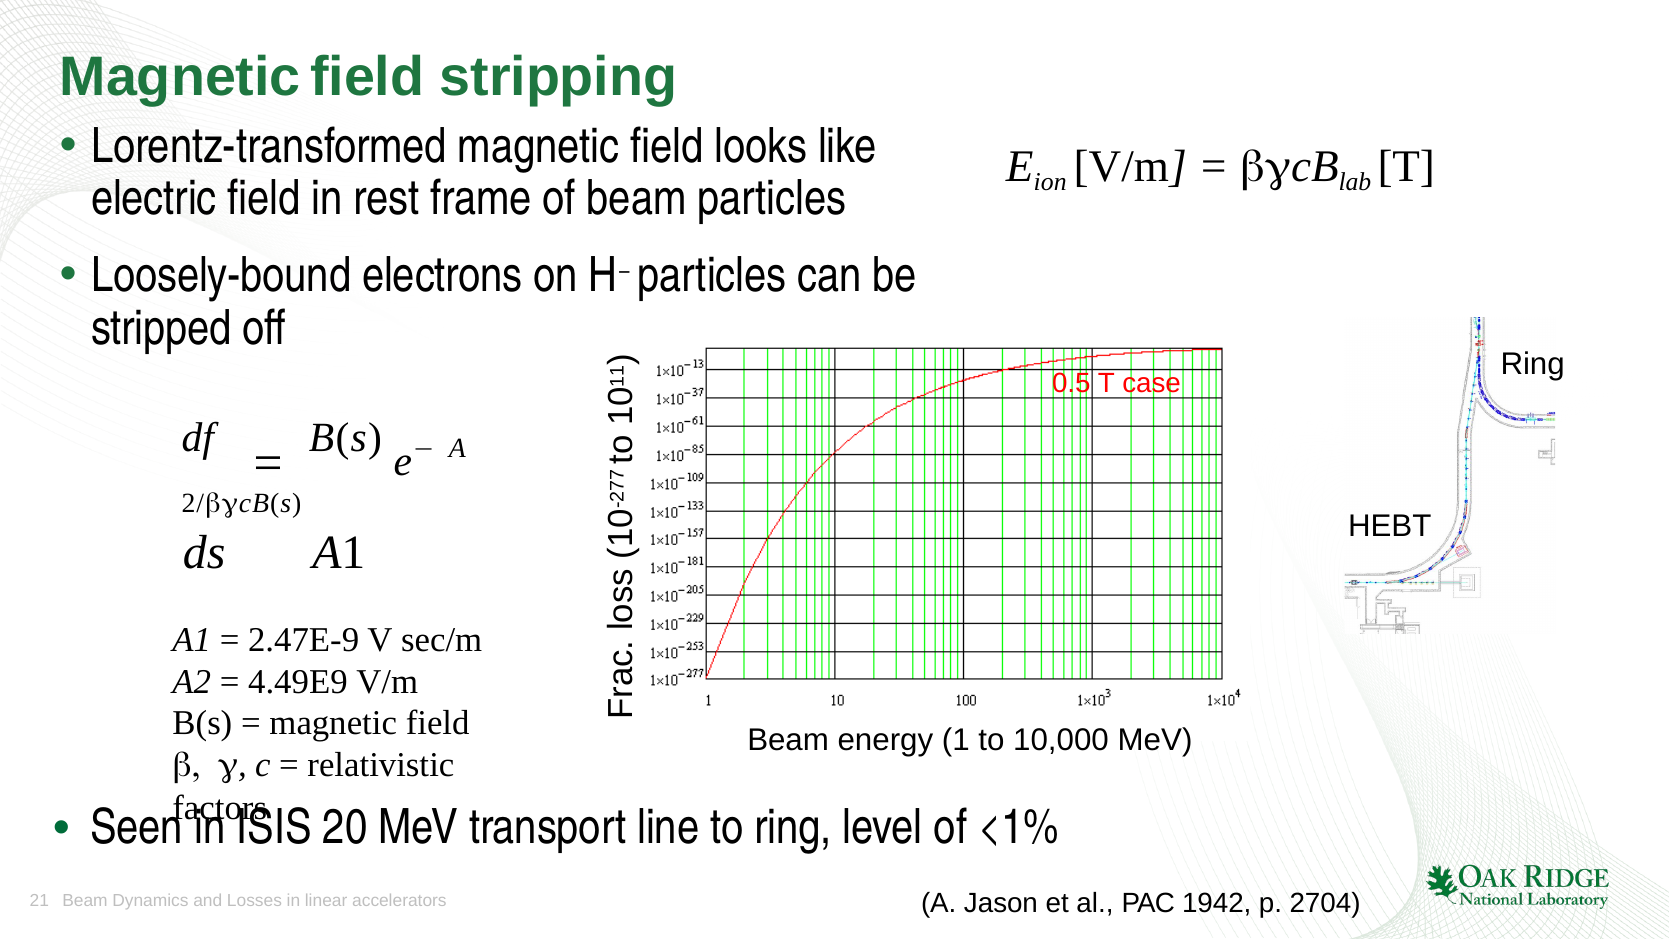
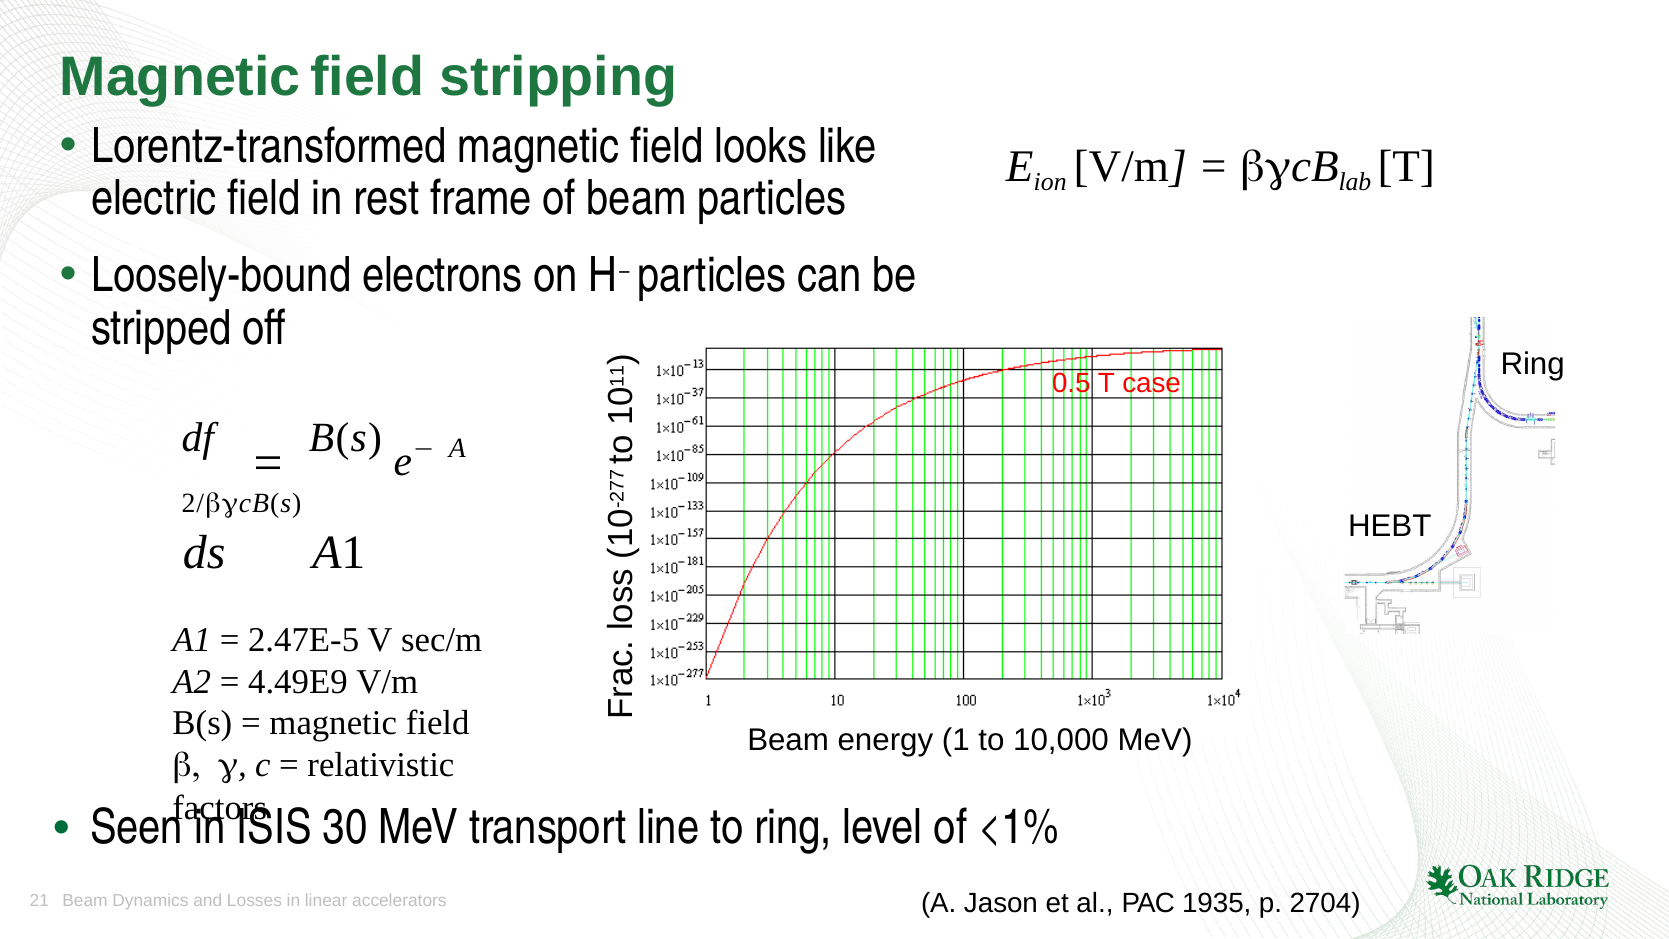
2.47E-9: 2.47E-9 -> 2.47E-5 (304, 640)
20: 20 -> 30 (345, 827)
1942: 1942 -> 1935 (1217, 903)
